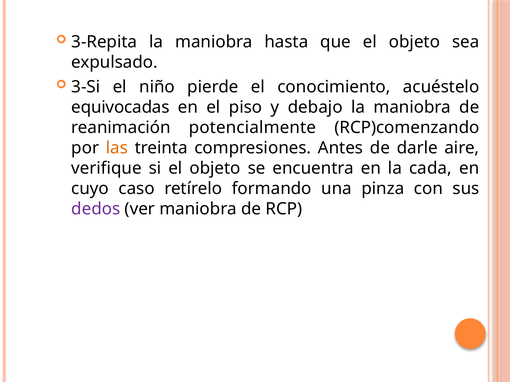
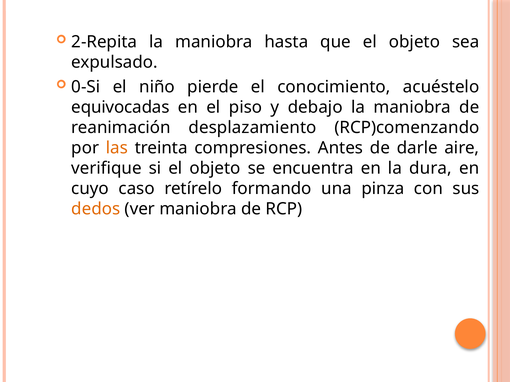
3-Repita: 3-Repita -> 2-Repita (104, 42)
3-Si: 3-Si -> 0-Si (86, 87)
potencialmente: potencialmente -> desplazamiento (253, 128)
cada: cada -> dura (430, 168)
dedos colour: purple -> orange (96, 209)
